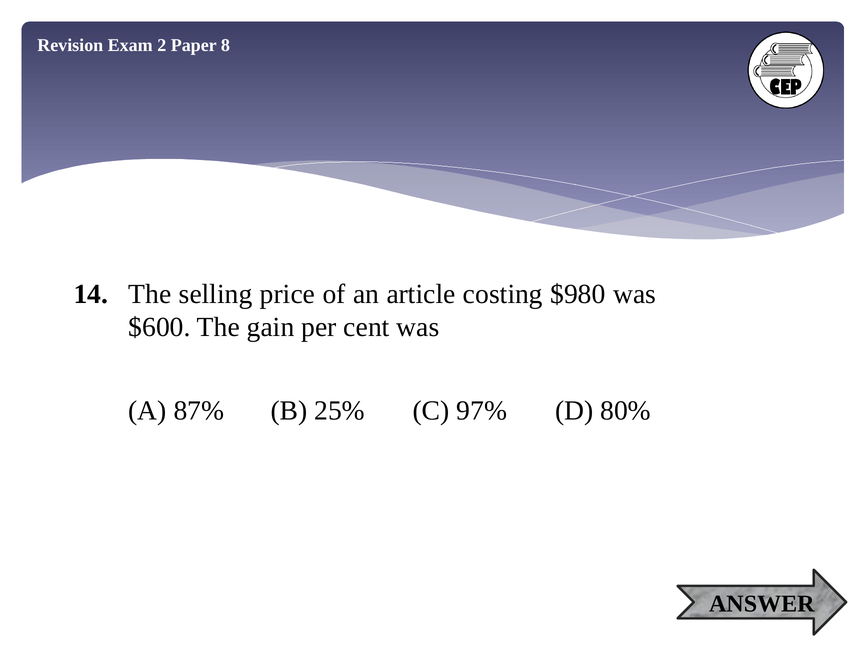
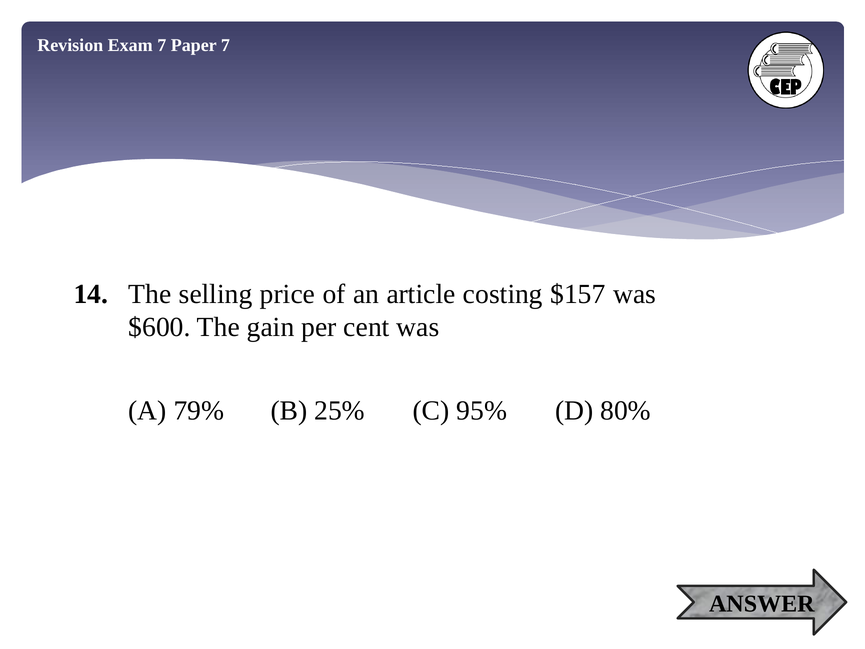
Exam 2: 2 -> 7 (162, 45)
Paper 8: 8 -> 7 (225, 45)
$980: $980 -> $157 (578, 294)
87%: 87% -> 79% (199, 411)
97%: 97% -> 95% (482, 411)
